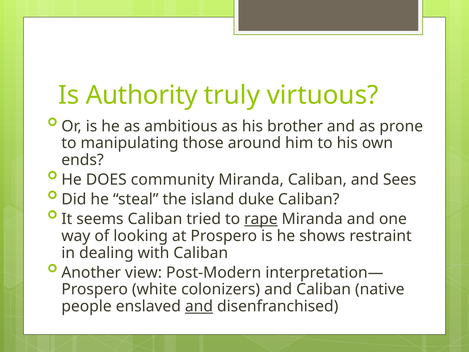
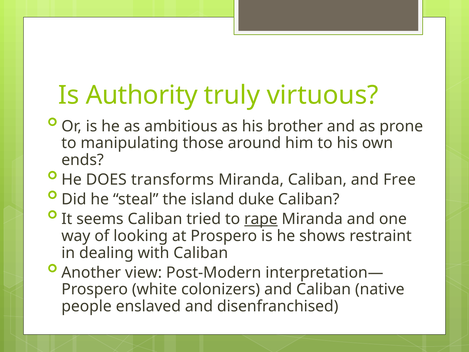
community: community -> transforms (173, 180)
Sees: Sees -> Free (400, 180)
and underline: present -> none (199, 306)
